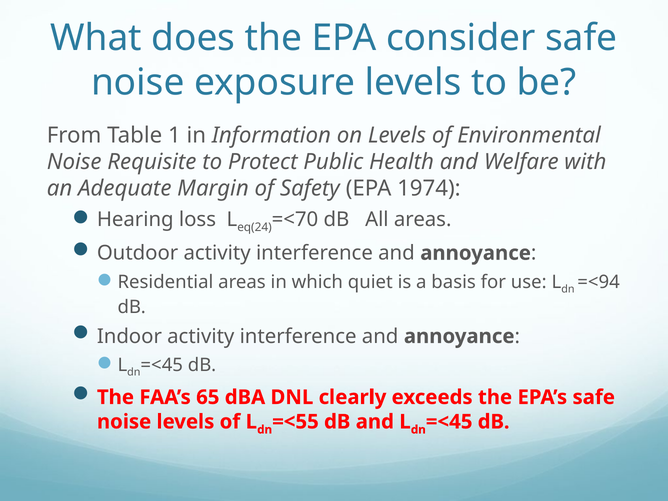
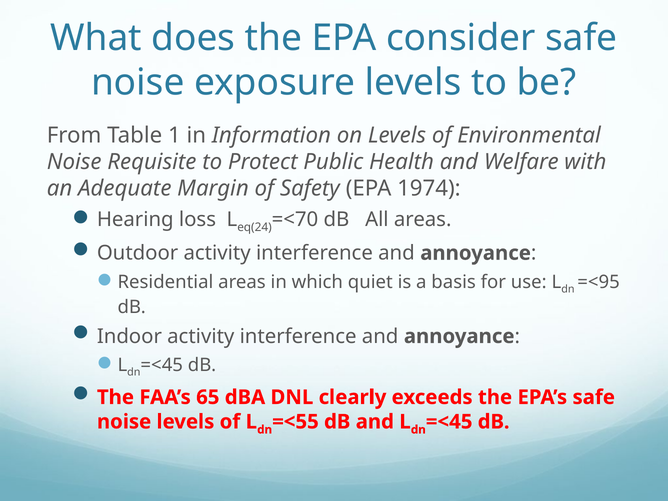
=<94: =<94 -> =<95 (599, 282)
